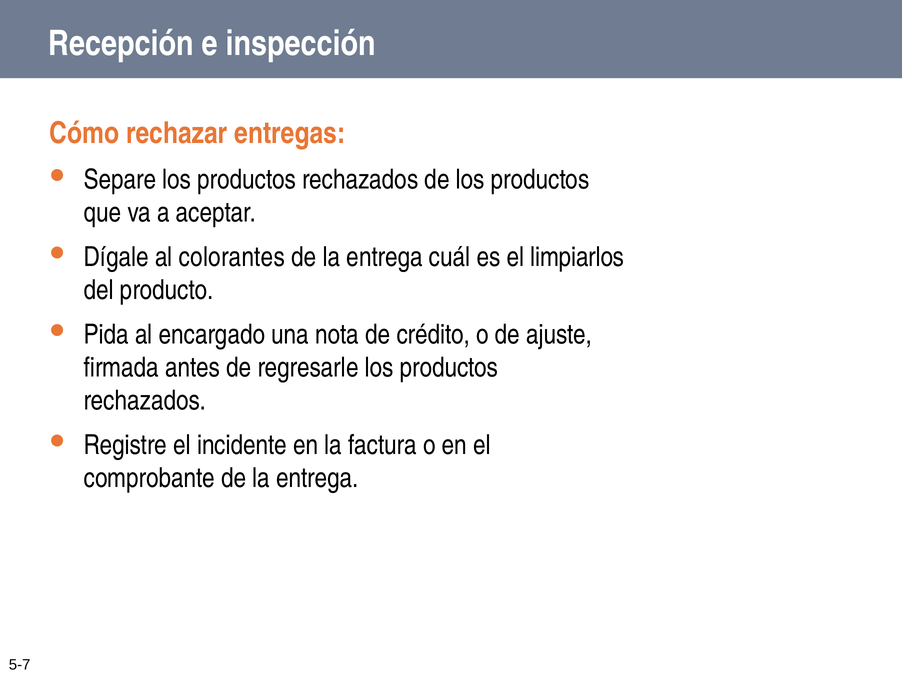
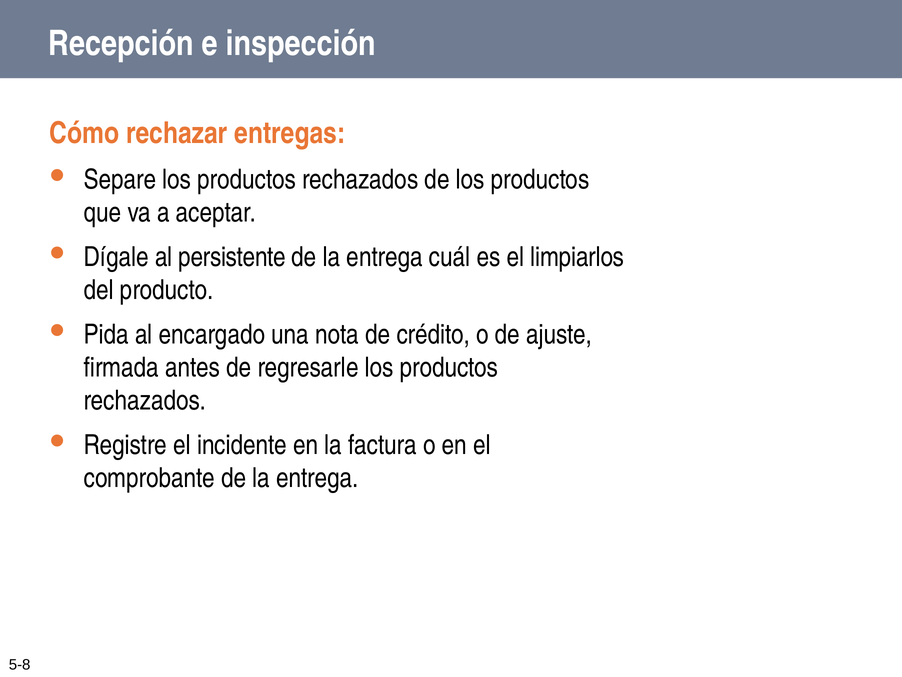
colorantes: colorantes -> persistente (232, 257)
5-7: 5-7 -> 5-8 (20, 664)
